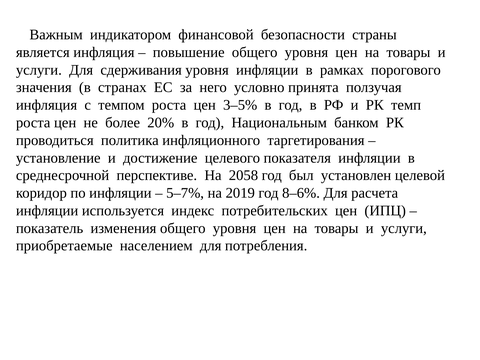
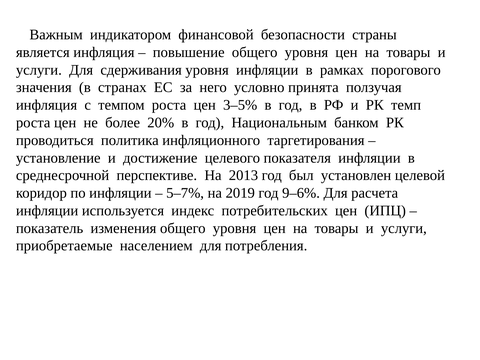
2058: 2058 -> 2013 (243, 175)
8–6%: 8–6% -> 9–6% (301, 193)
